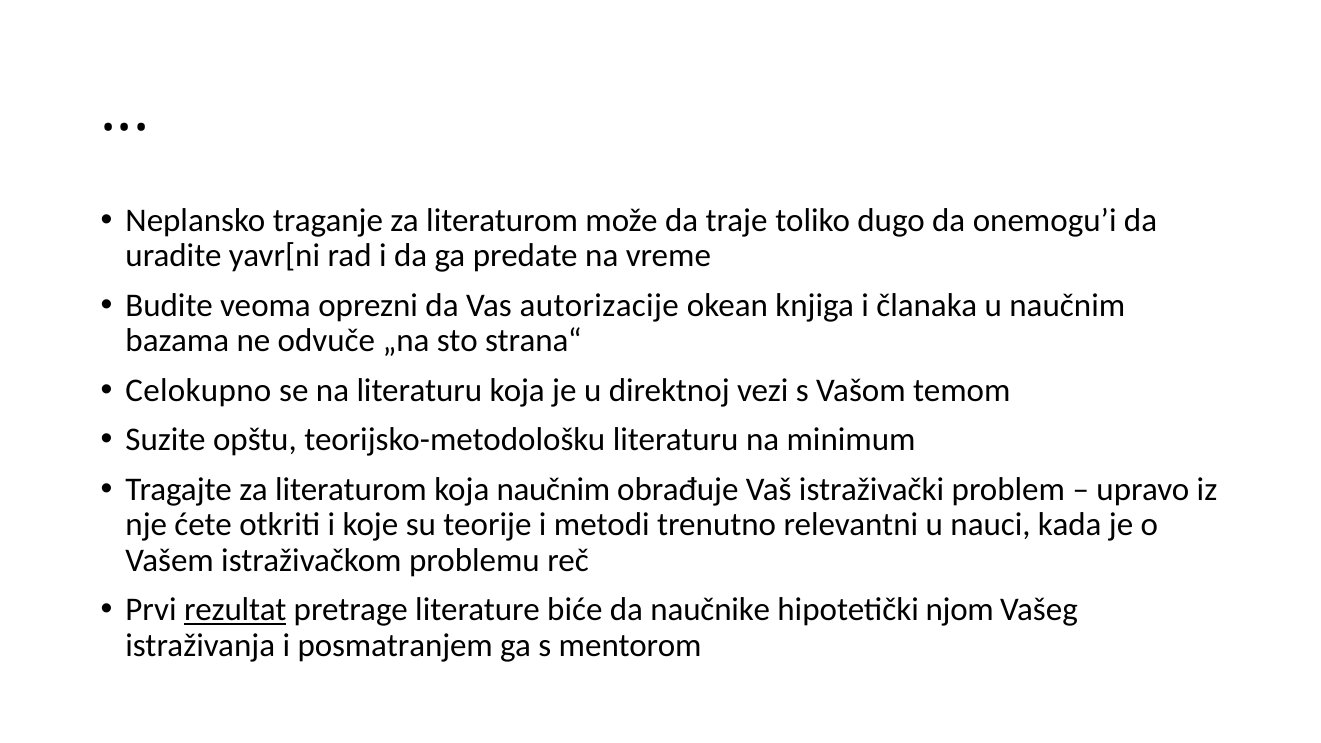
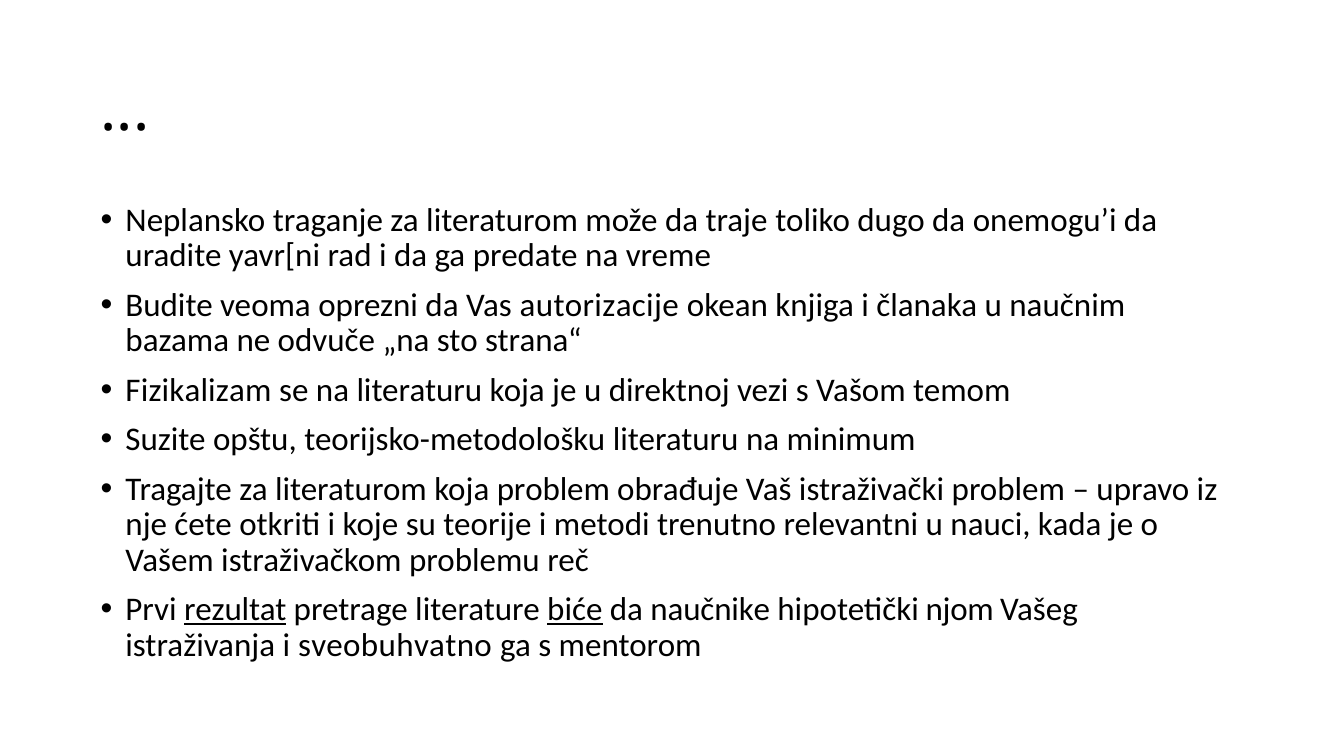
Celokupno: Celokupno -> Fizikalizam (198, 391)
koja naučnim: naučnim -> problem (553, 489)
biće underline: none -> present (575, 610)
posmatranjem: posmatranjem -> sveobuhvatno (395, 646)
